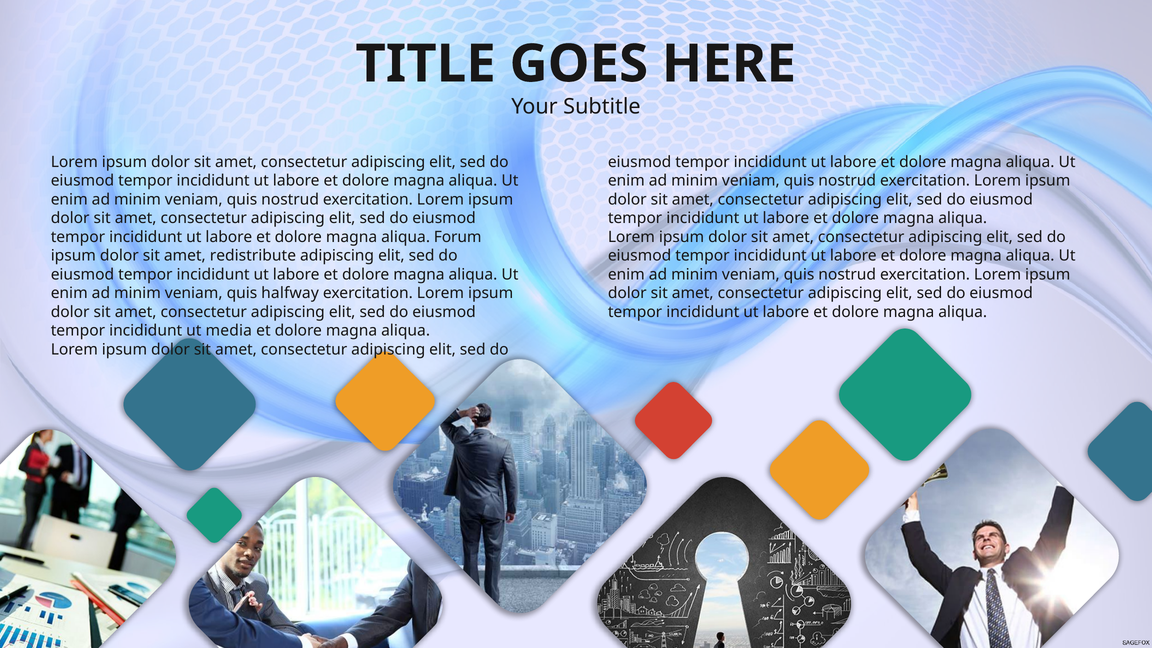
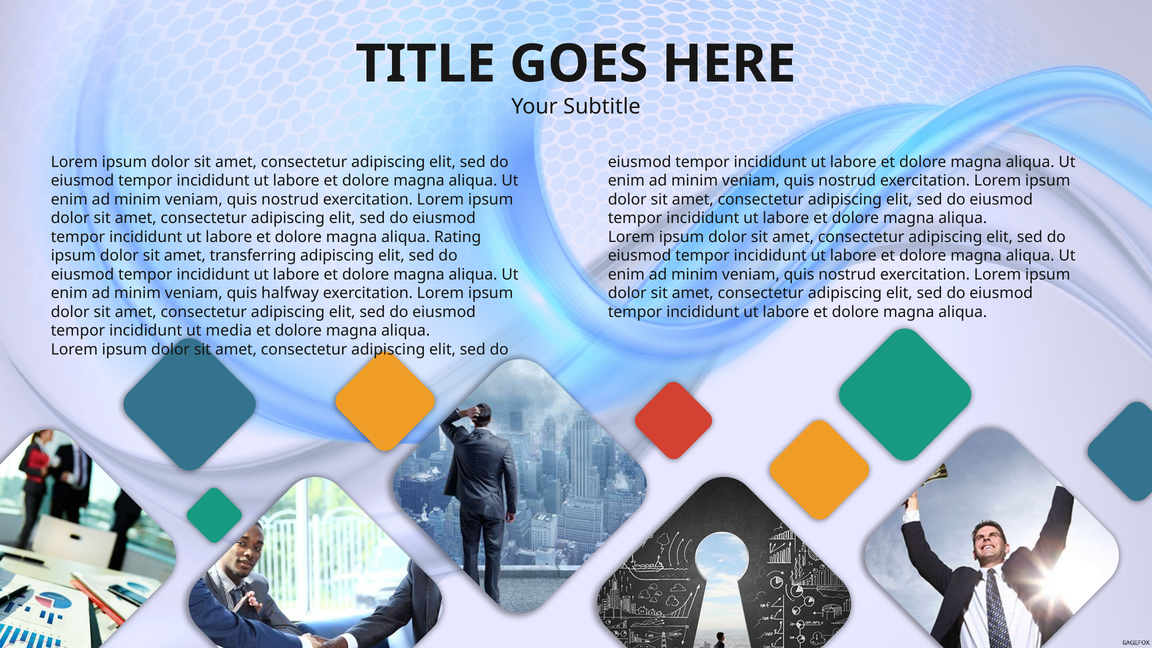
Forum: Forum -> Rating (458, 237)
redistribute: redistribute -> transferring (253, 256)
